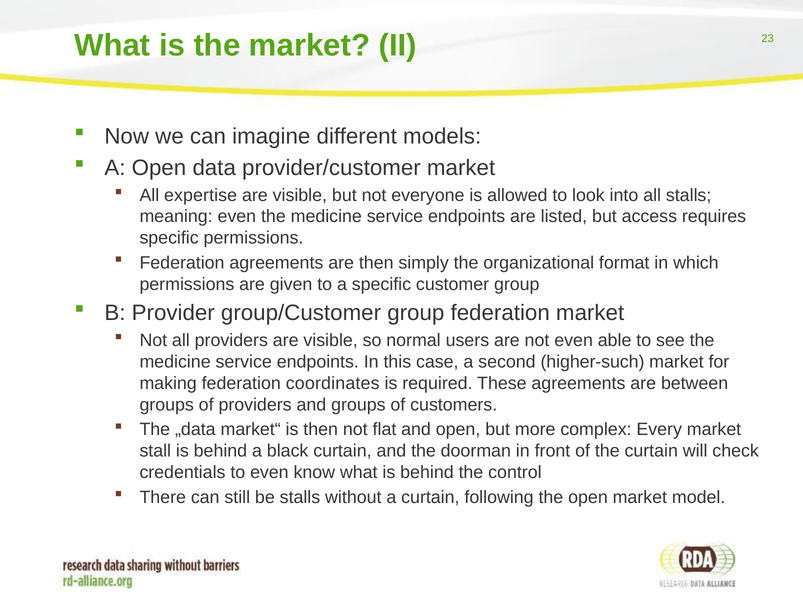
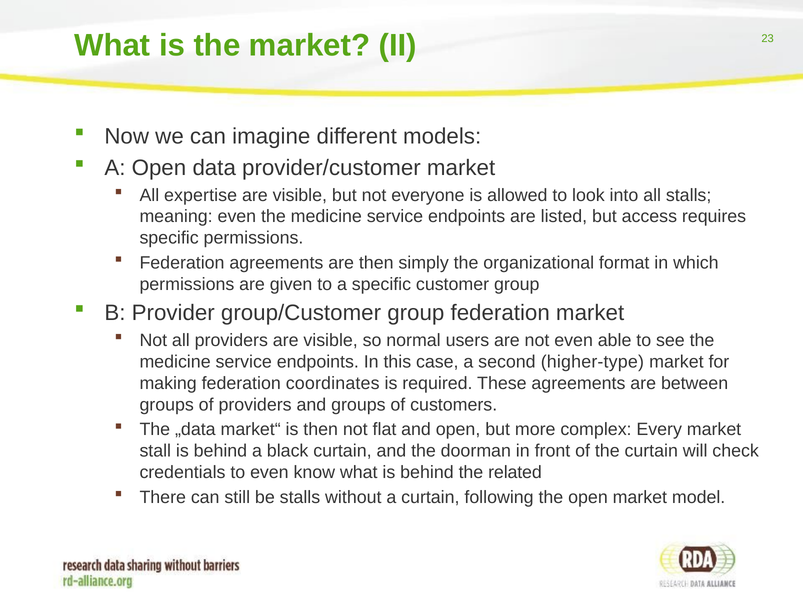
higher-such: higher-such -> higher-type (592, 362)
control: control -> related (515, 473)
